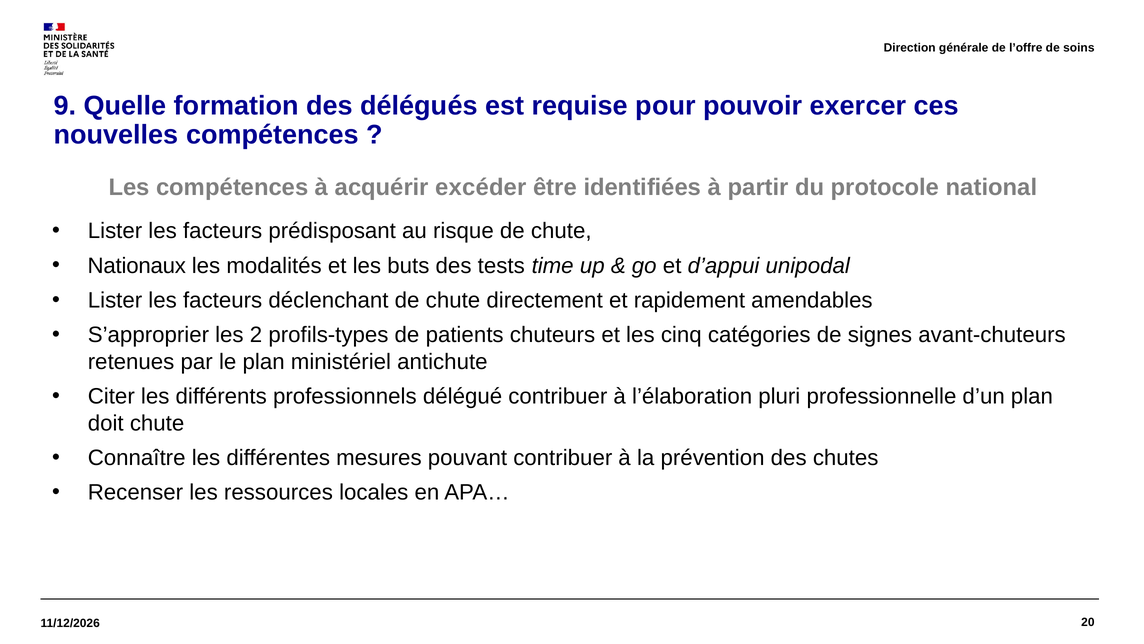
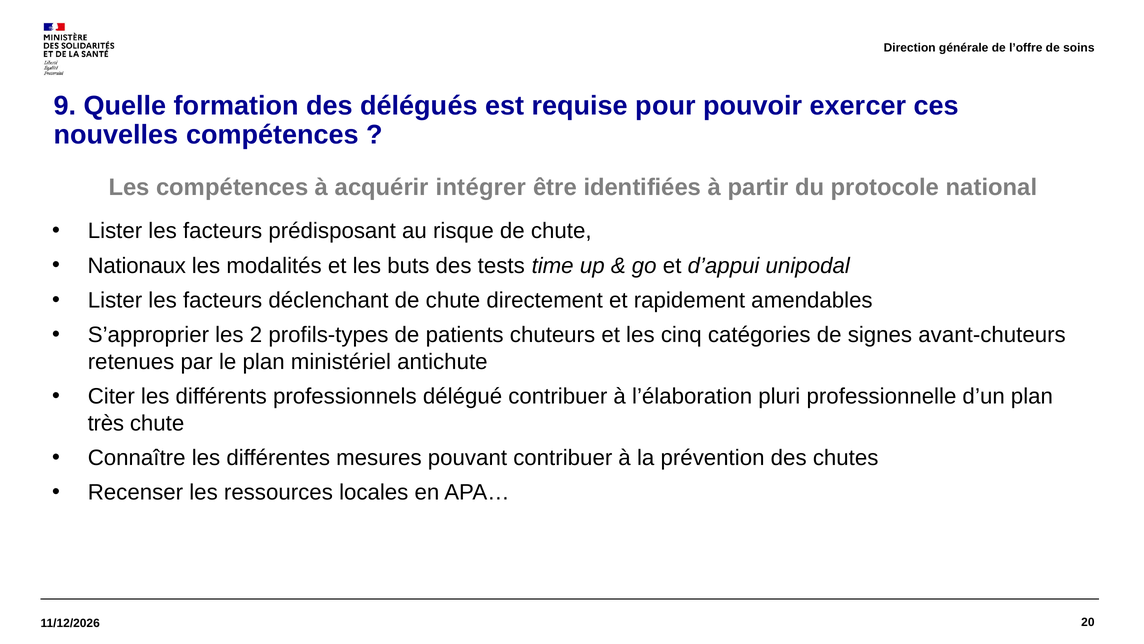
excéder: excéder -> intégrer (481, 187)
doit: doit -> très (106, 423)
